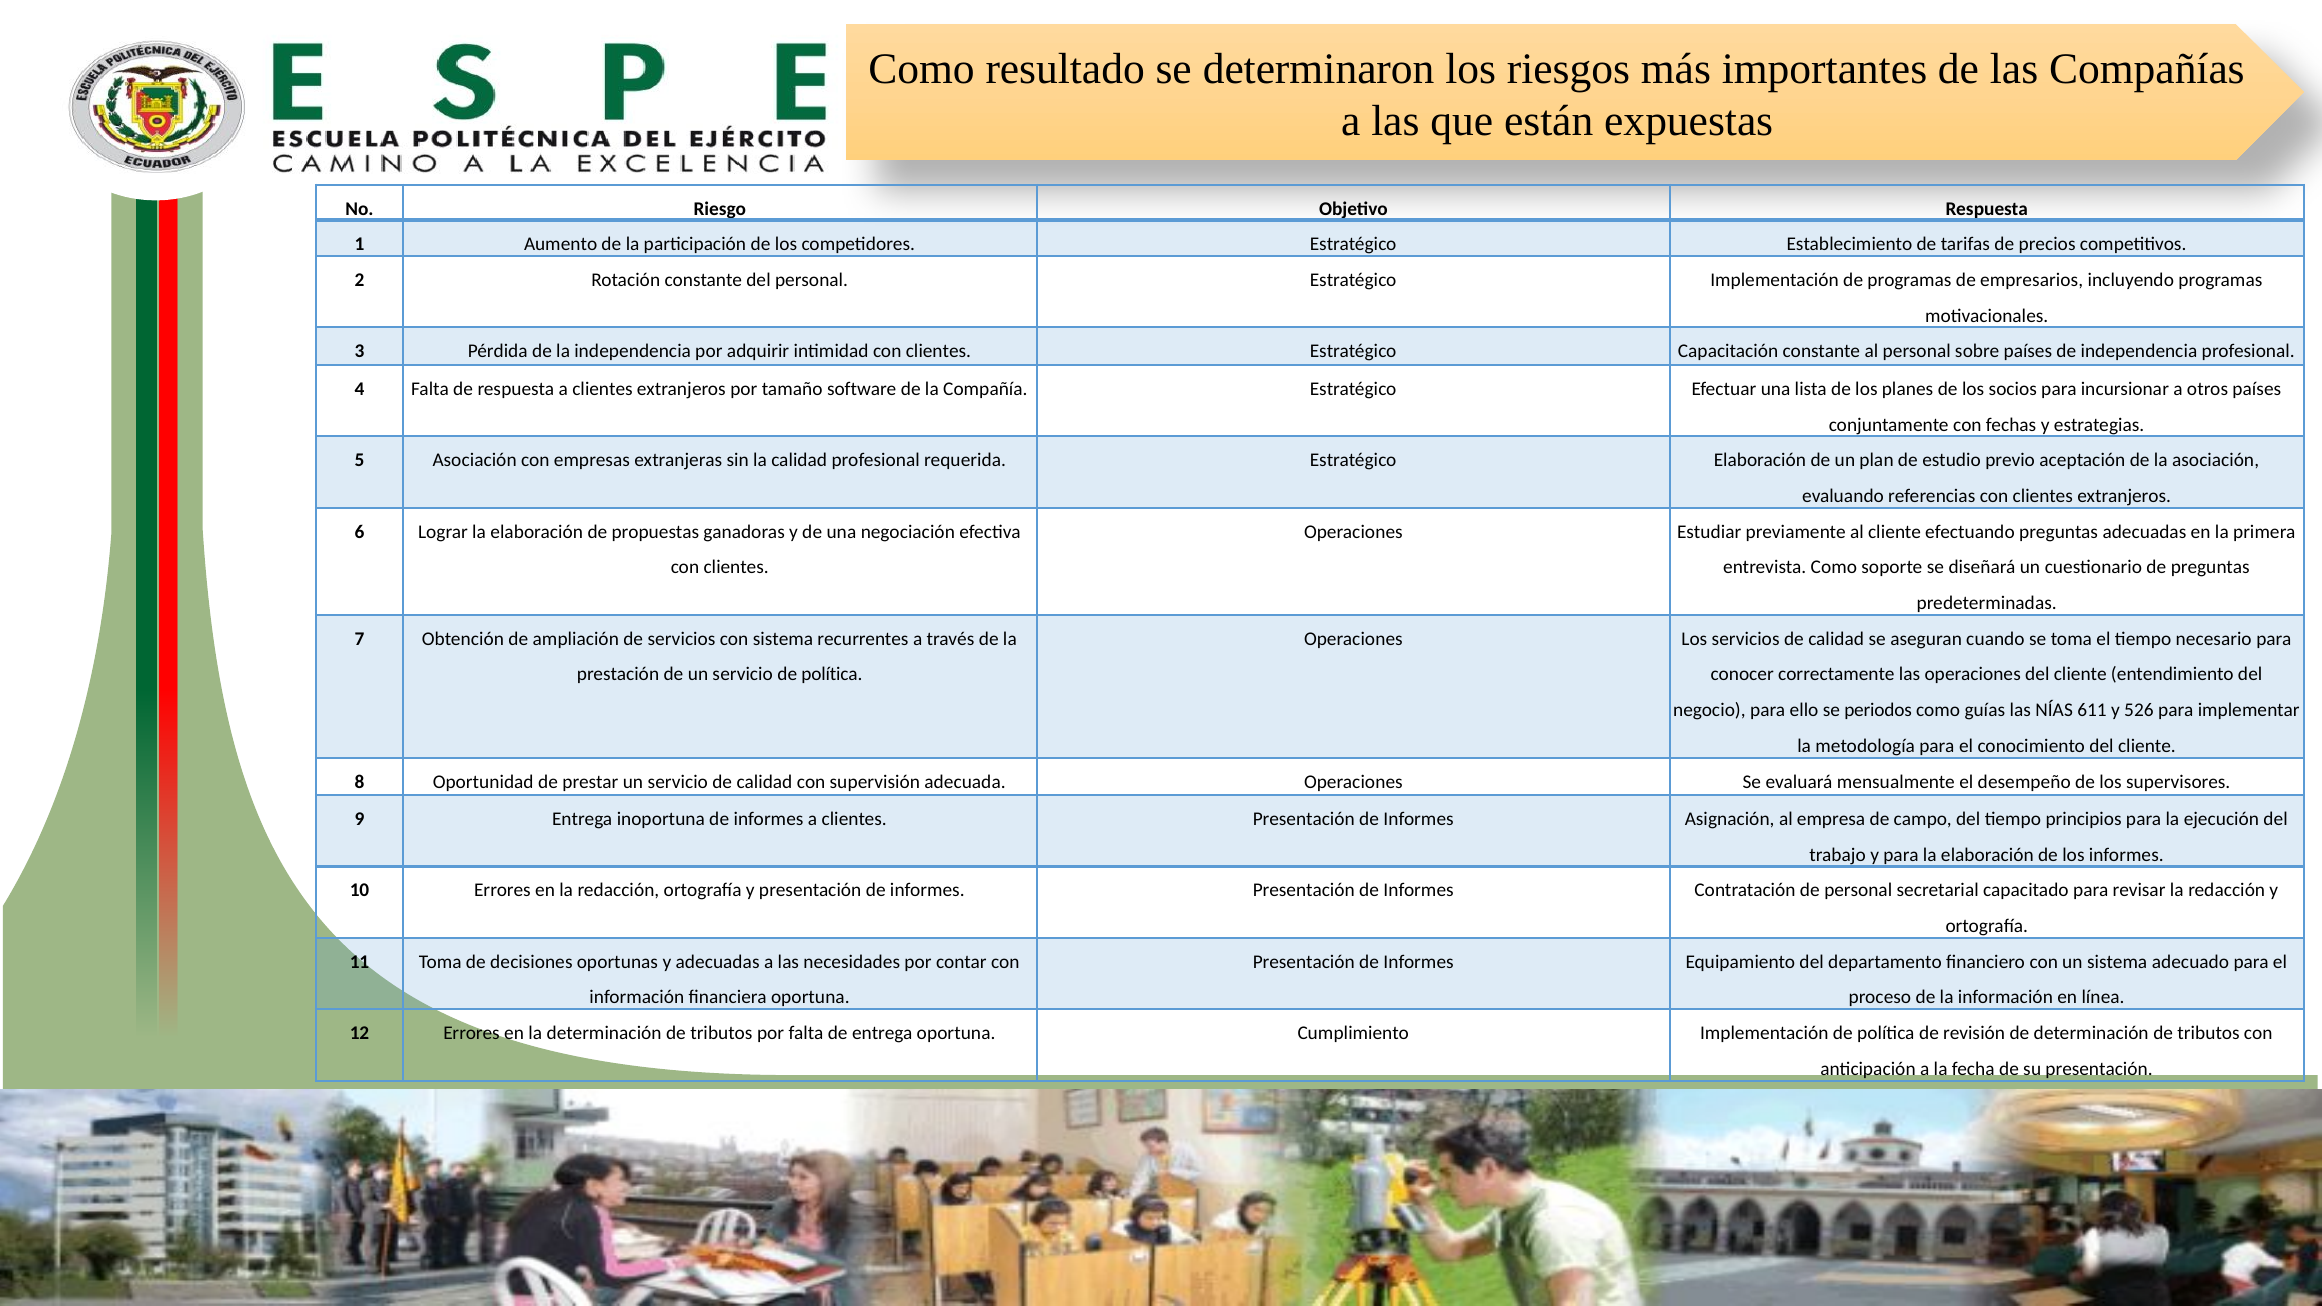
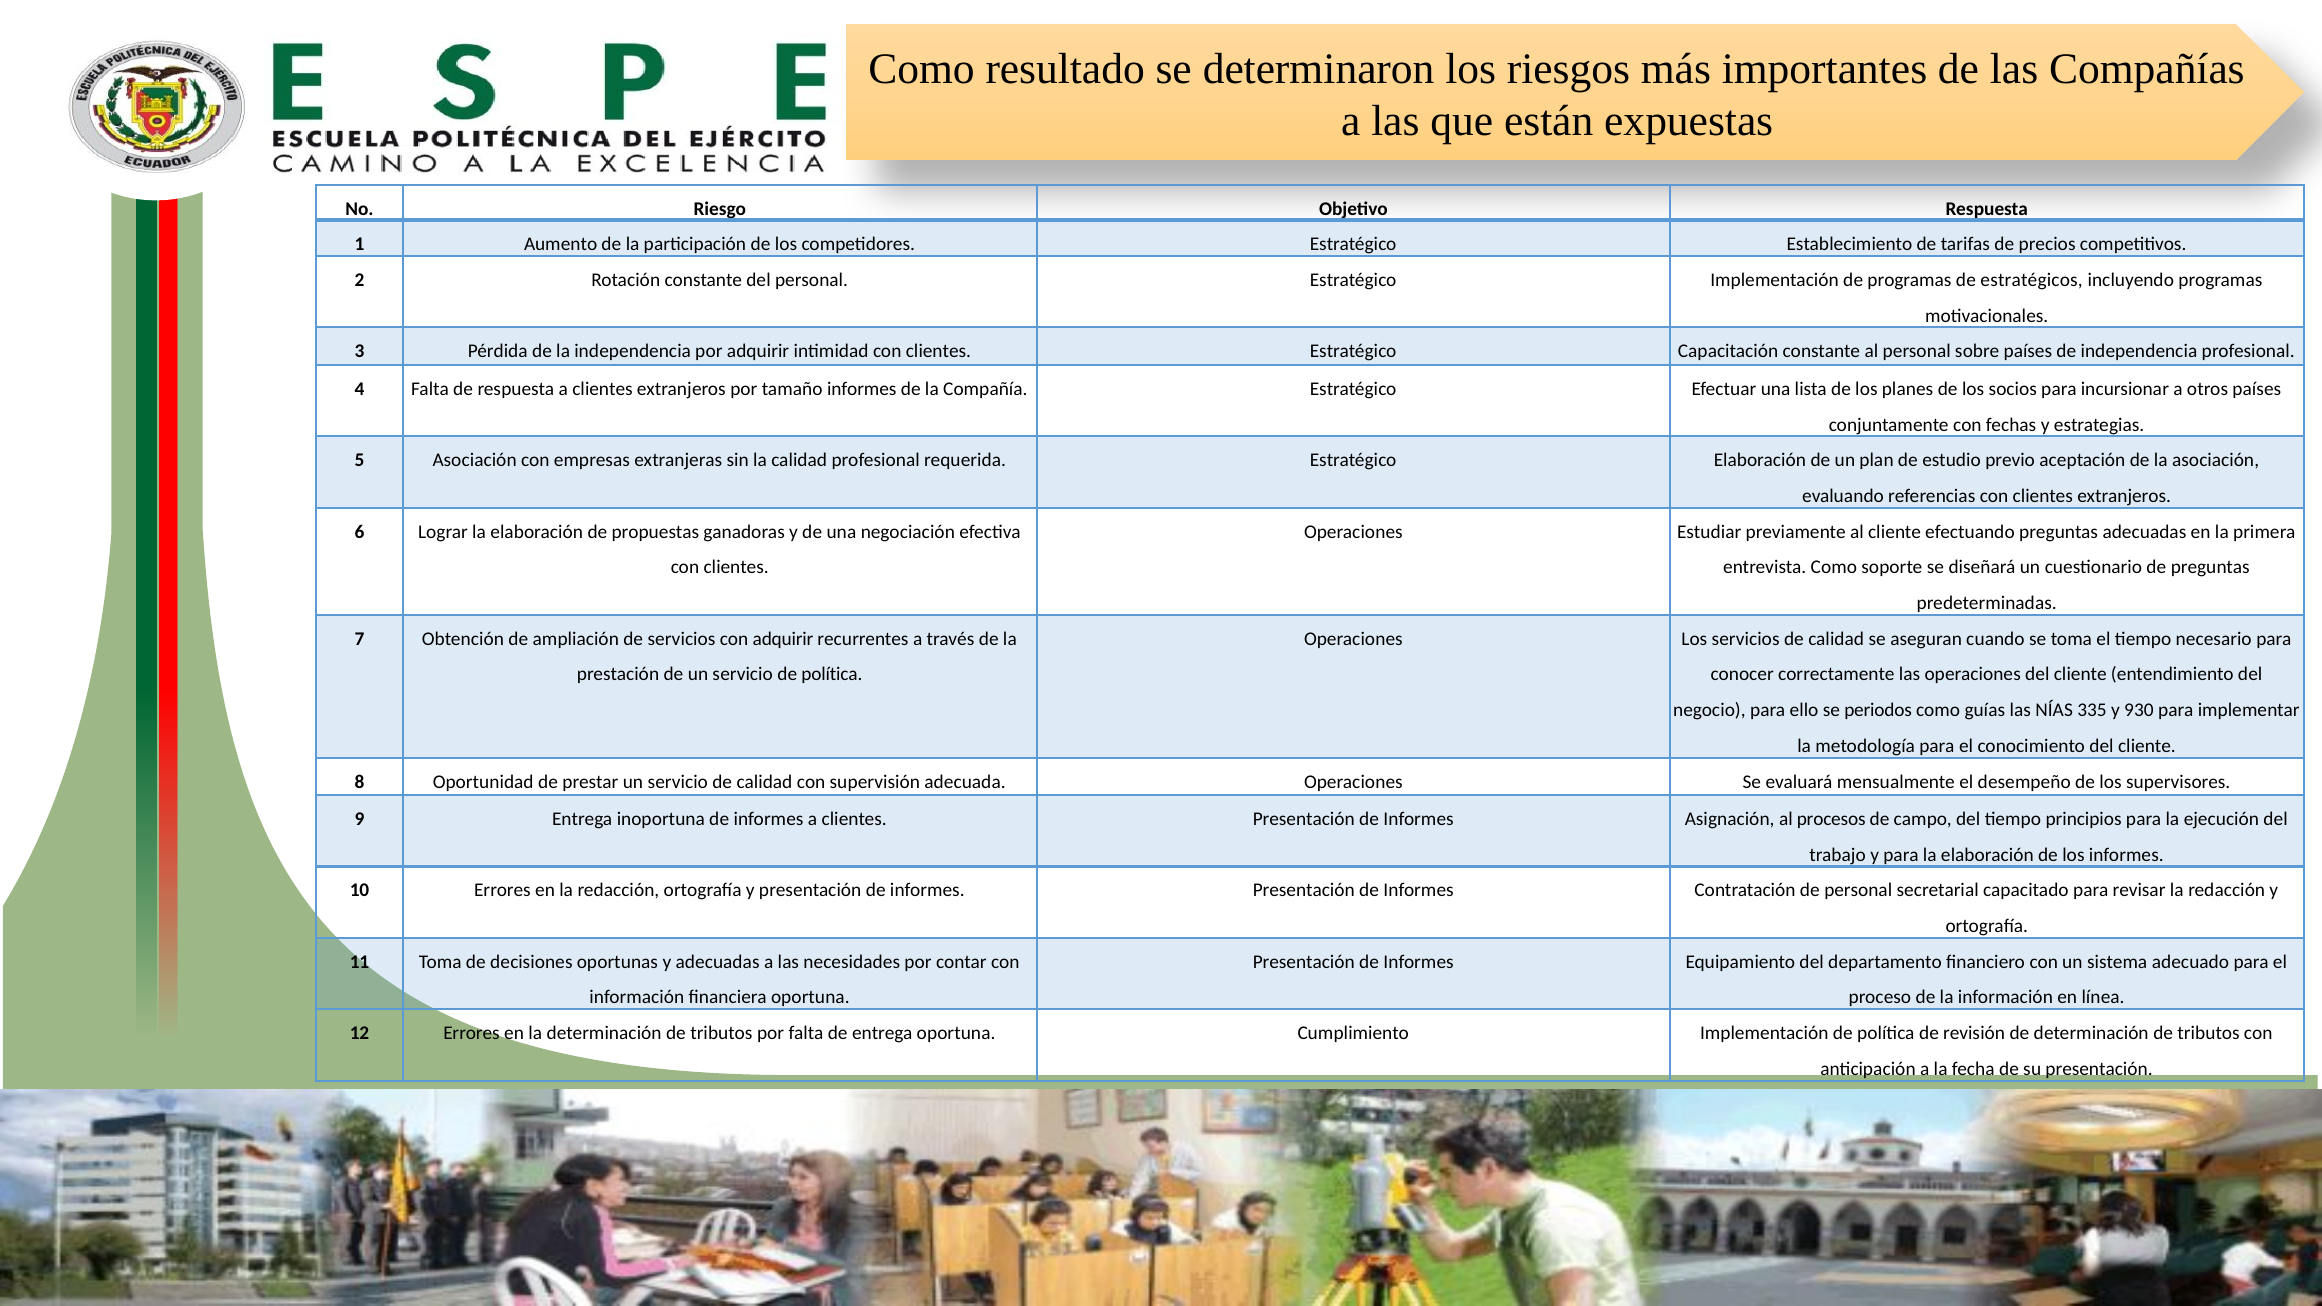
empresarios: empresarios -> estratégicos (2032, 280)
tamaño software: software -> informes (862, 389)
con sistema: sistema -> adquirir (783, 639)
611: 611 -> 335 (2092, 710)
526: 526 -> 930 (2139, 710)
empresa: empresa -> procesos (1831, 819)
